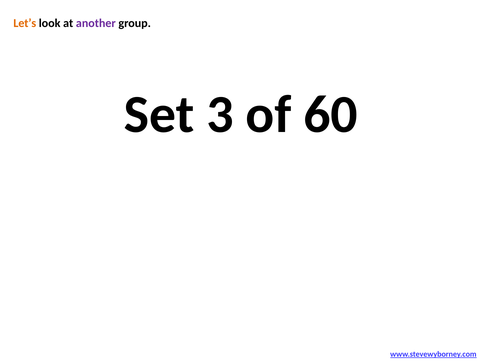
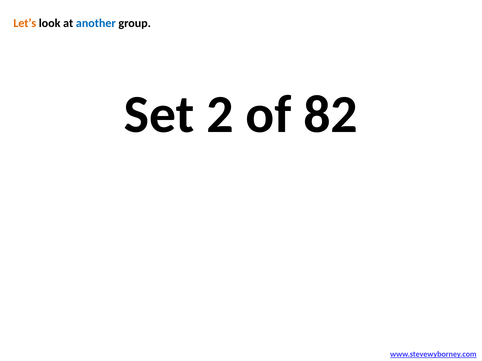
another colour: purple -> blue (96, 23)
3: 3 -> 2 (220, 115)
60: 60 -> 82 (331, 115)
